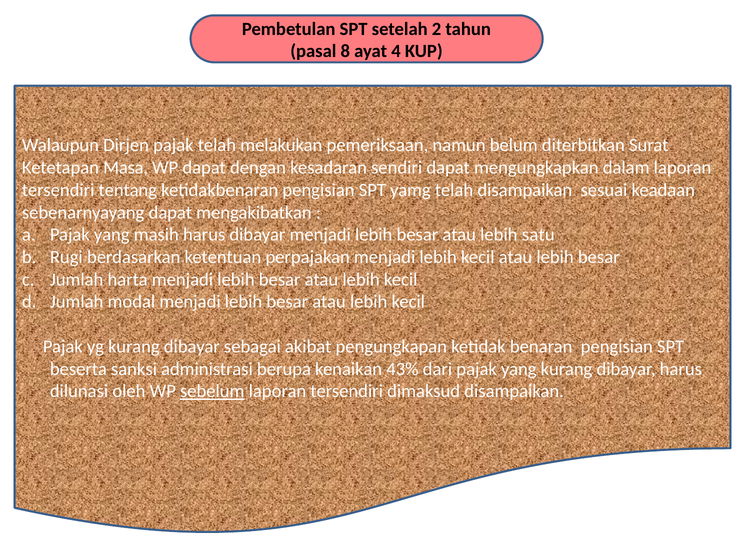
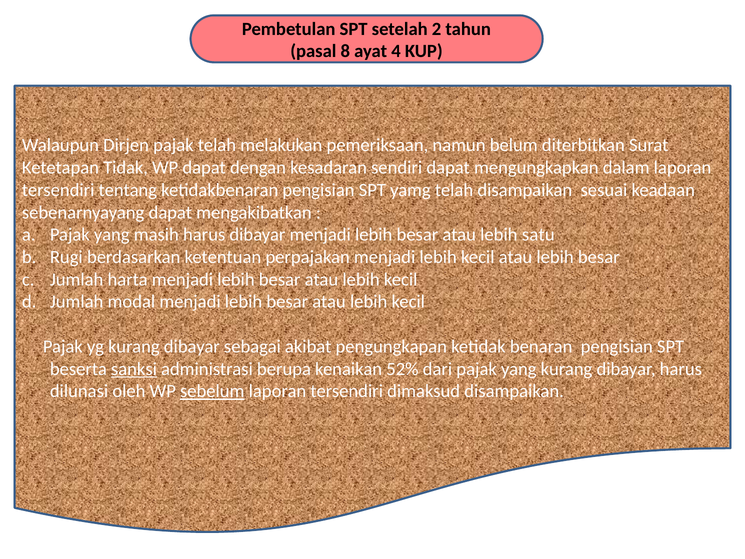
Masa: Masa -> Tidak (126, 168)
sanksi underline: none -> present (134, 369)
43%: 43% -> 52% (402, 369)
